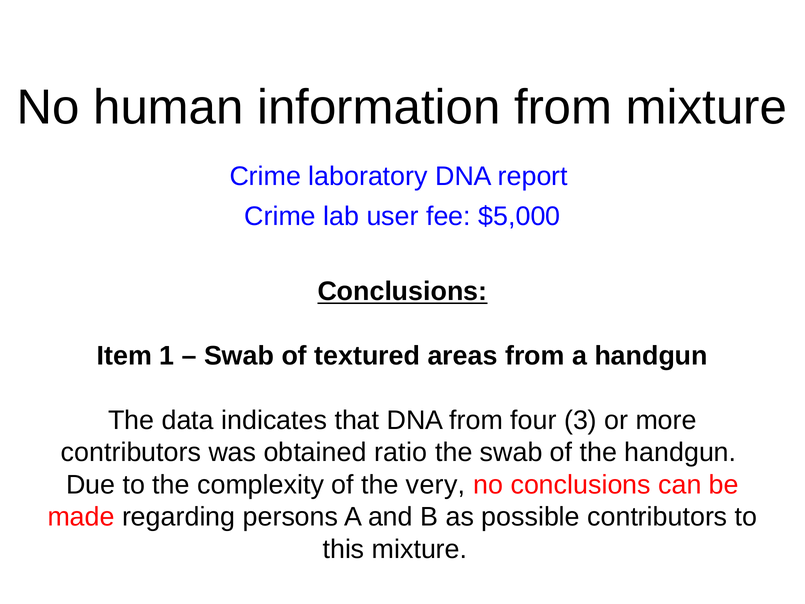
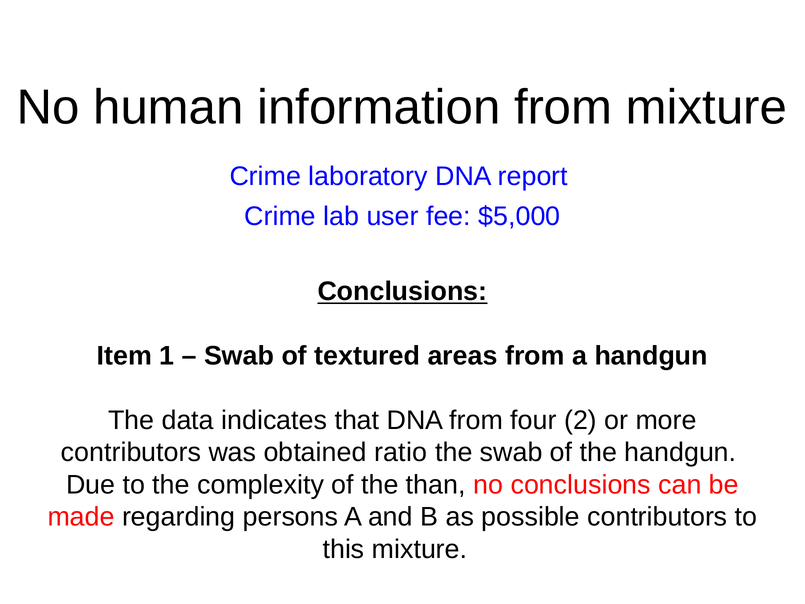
3: 3 -> 2 (580, 420)
very: very -> than (436, 485)
